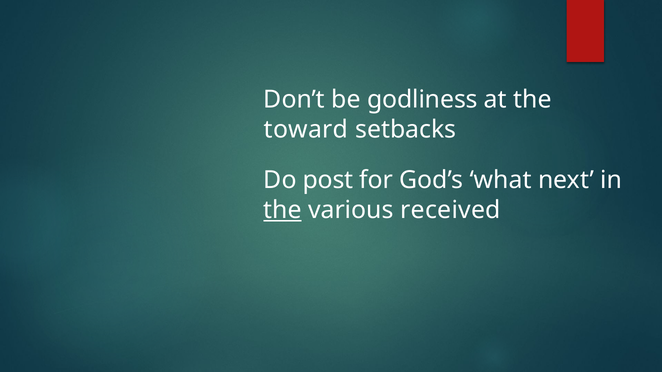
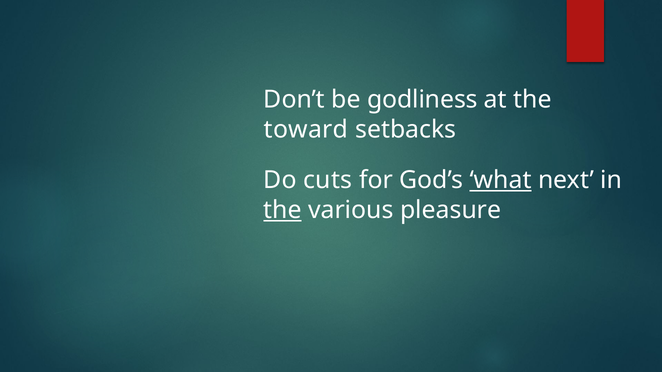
post: post -> cuts (328, 180)
what underline: none -> present (501, 180)
received: received -> pleasure (451, 210)
